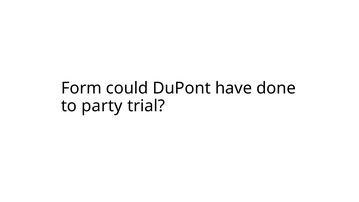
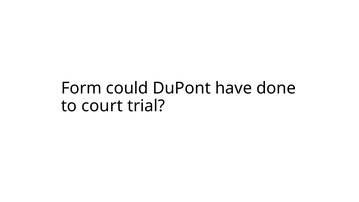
party: party -> court (102, 106)
